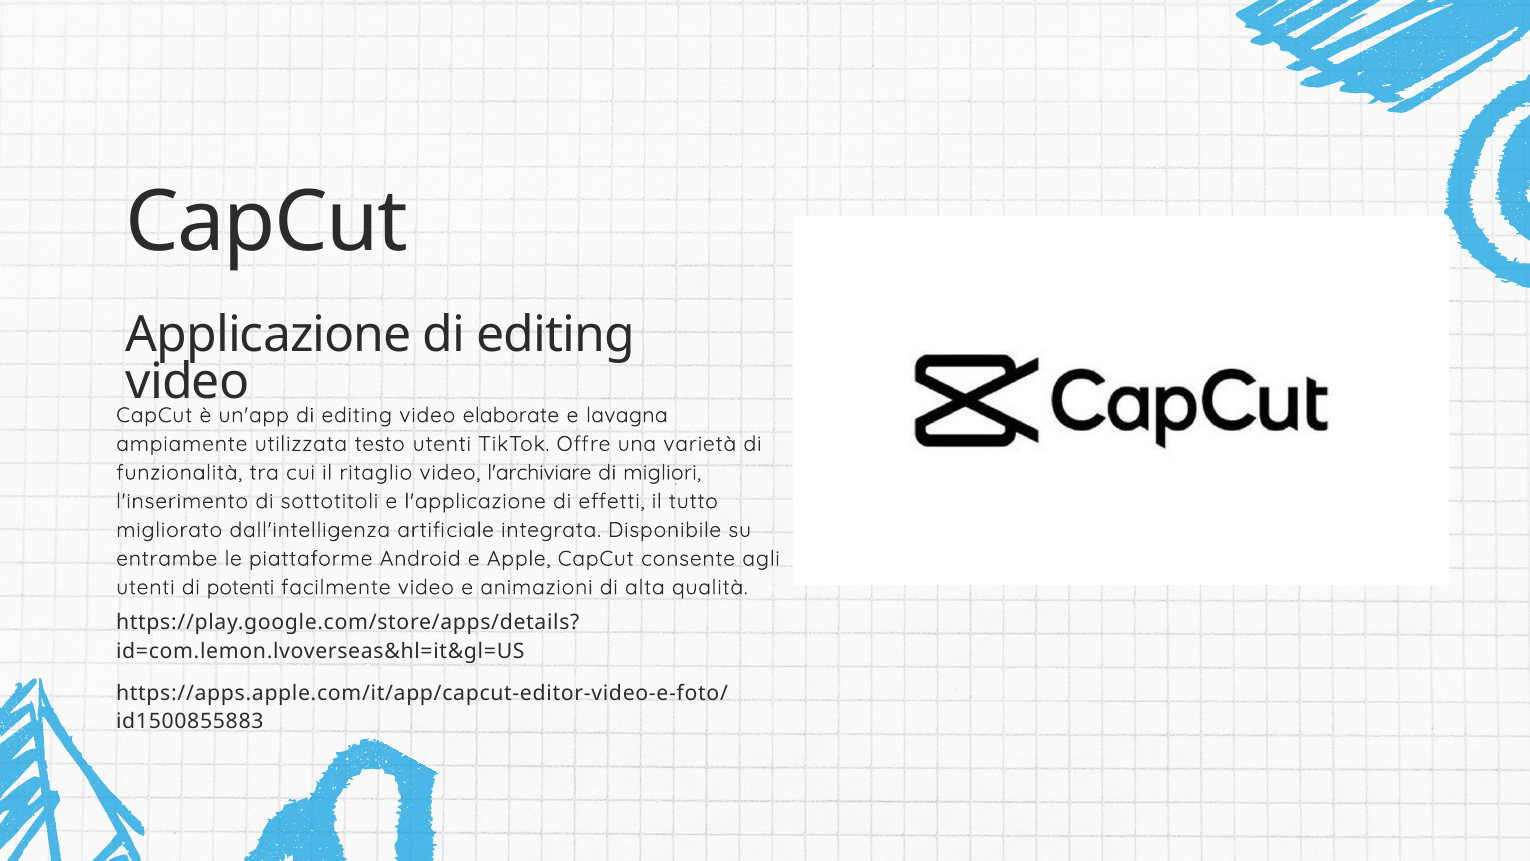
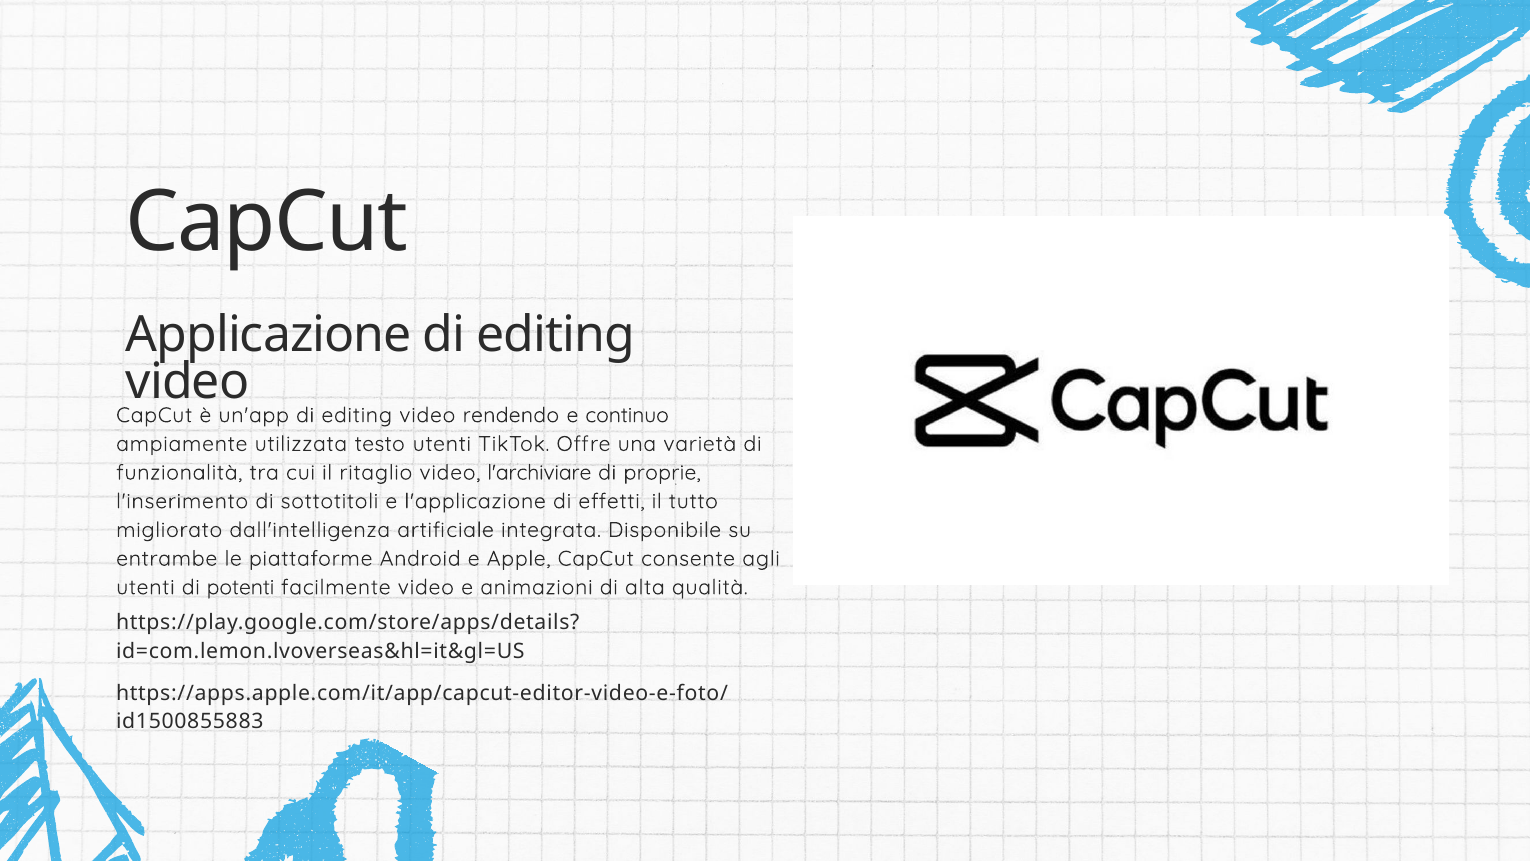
elaborate: elaborate -> rendendo (511, 415)
lavagna: lavagna -> continuo (627, 415)
migliori: migliori -> proprie (662, 472)
